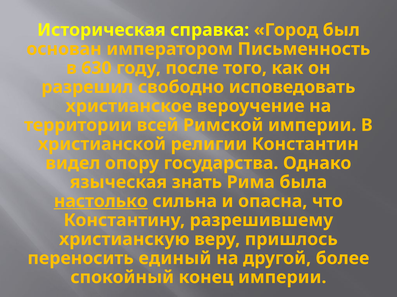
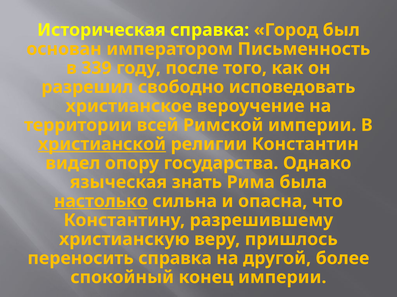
630: 630 -> 339 (96, 68)
христианской underline: none -> present (102, 144)
переносить единый: единый -> справка (175, 259)
